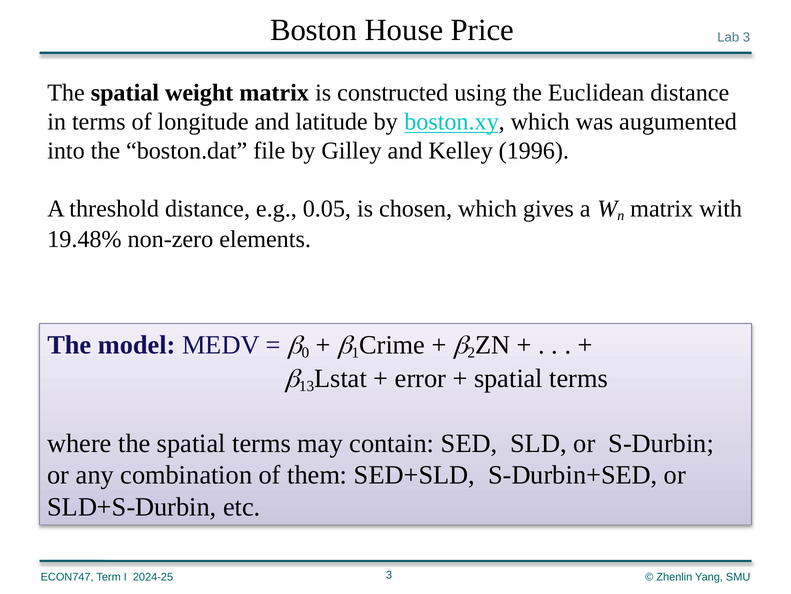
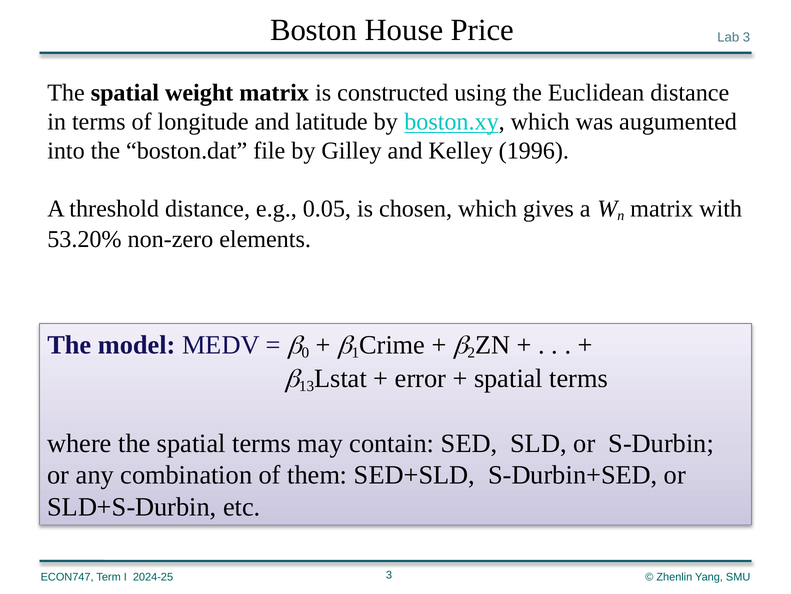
19.48%: 19.48% -> 53.20% (84, 239)
